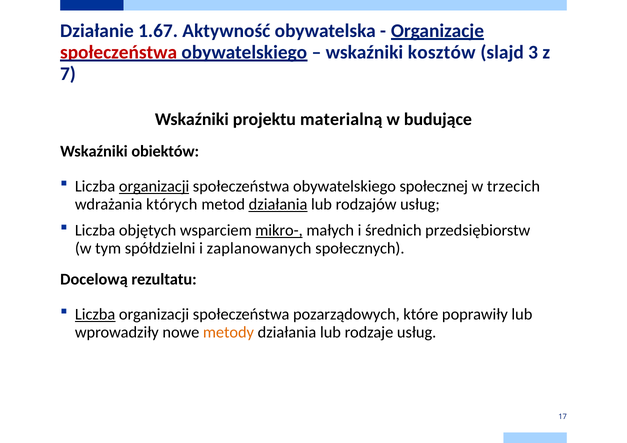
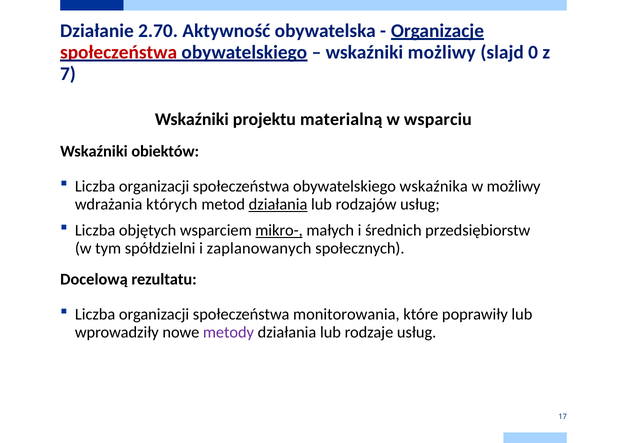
1.67: 1.67 -> 2.70 (158, 31)
wskaźniki kosztów: kosztów -> możliwy (442, 52)
3: 3 -> 0 (533, 52)
budujące: budujące -> wsparciu (438, 120)
organizacji underline: present -> none (154, 187)
społecznej: społecznej -> wskaźnika (434, 187)
w trzecich: trzecich -> możliwy (514, 187)
Liczba underline: present -> none (95, 315)
pozarządowych: pozarządowych -> monitorowania (346, 315)
metody colour: orange -> purple (228, 333)
